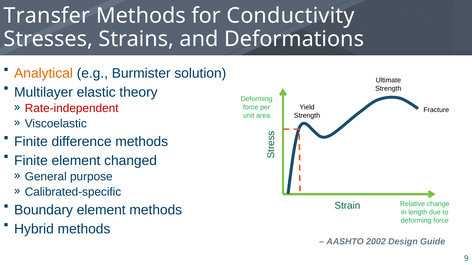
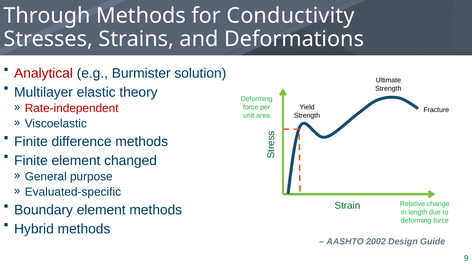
Transfer: Transfer -> Through (47, 16)
Analytical colour: orange -> red (44, 73)
Calibrated-specific: Calibrated-specific -> Evaluated-specific (73, 192)
